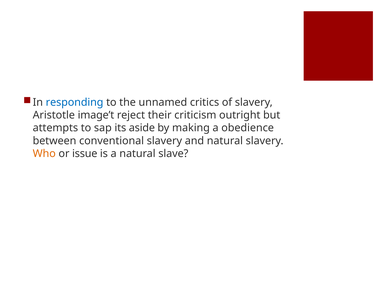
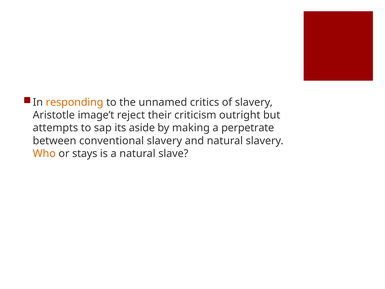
responding colour: blue -> orange (75, 102)
obedience: obedience -> perpetrate (248, 128)
issue: issue -> stays (85, 153)
